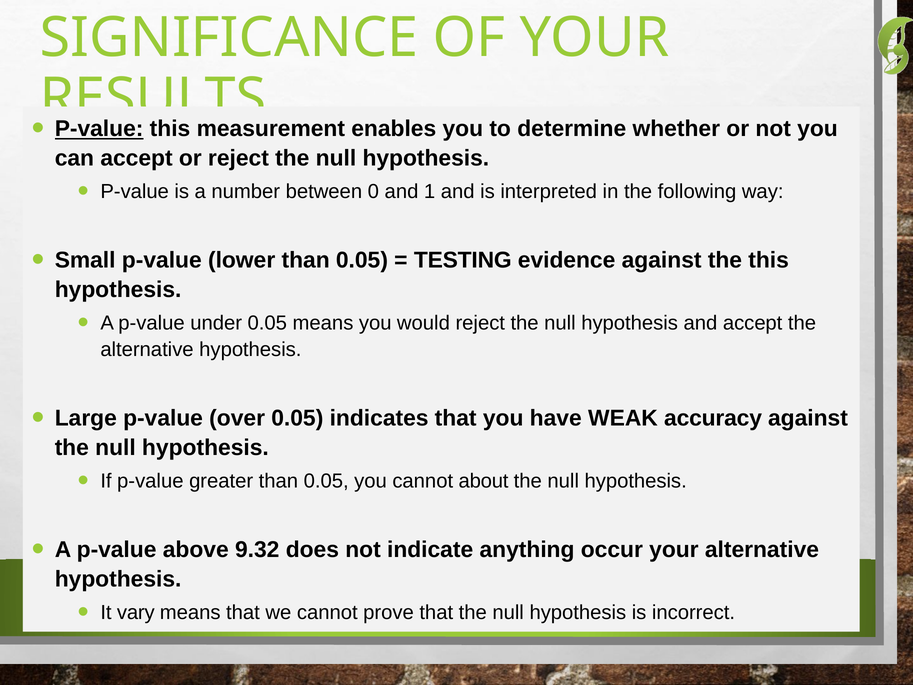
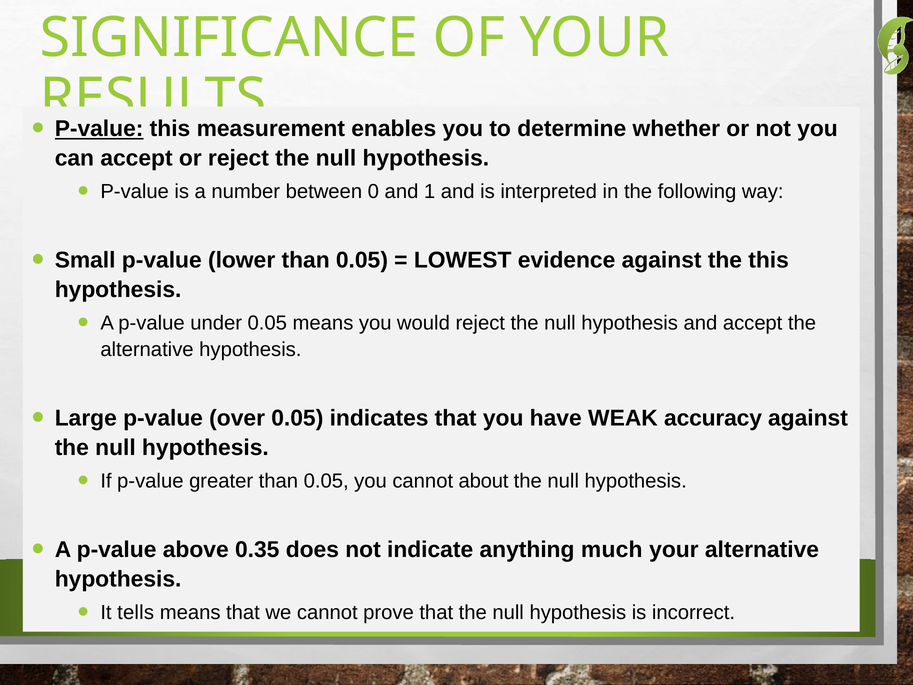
TESTING: TESTING -> LOWEST (463, 260)
9.32: 9.32 -> 0.35 (257, 550)
occur: occur -> much (612, 550)
vary: vary -> tells (136, 613)
